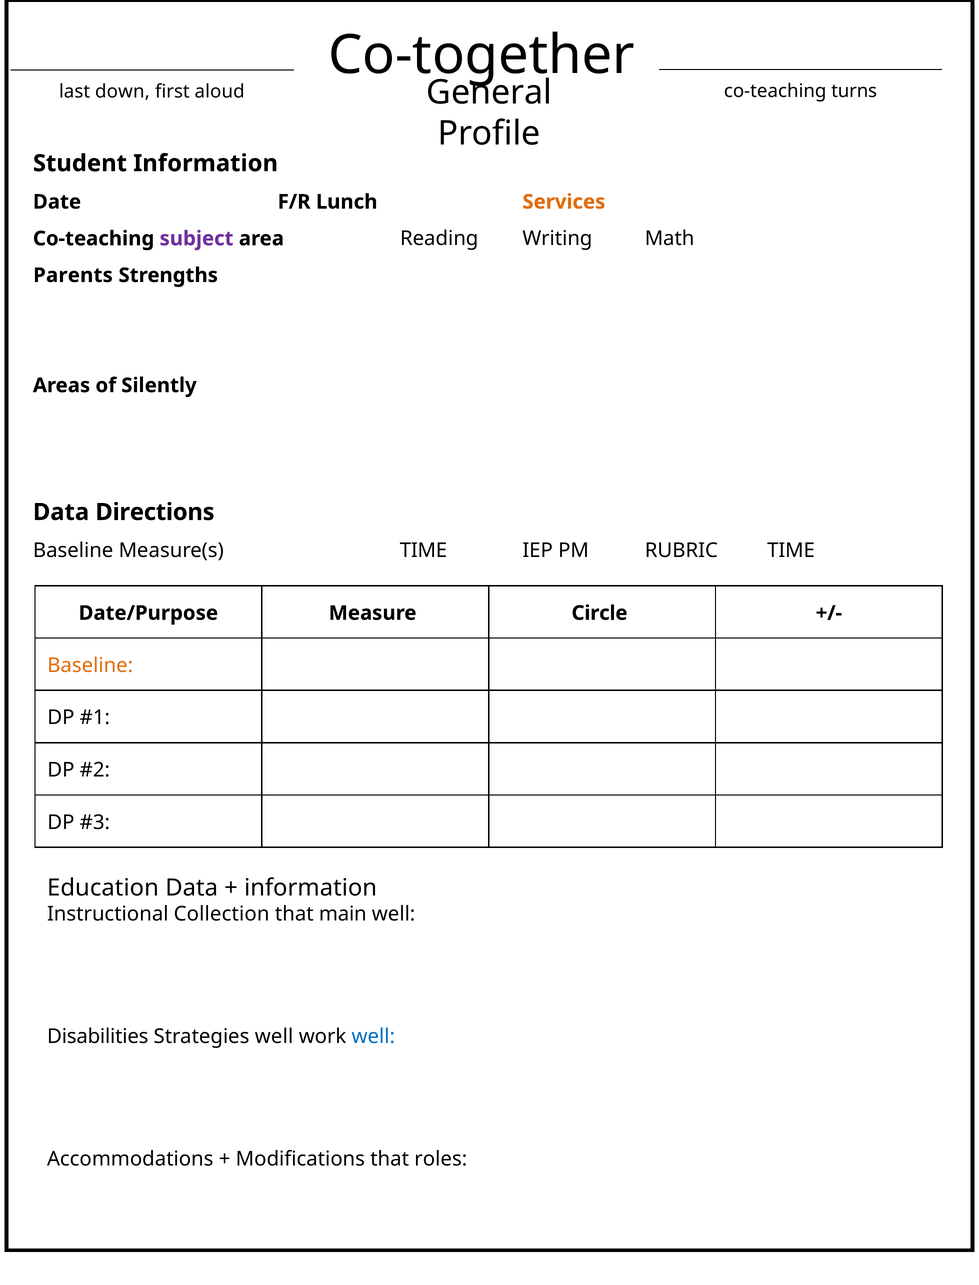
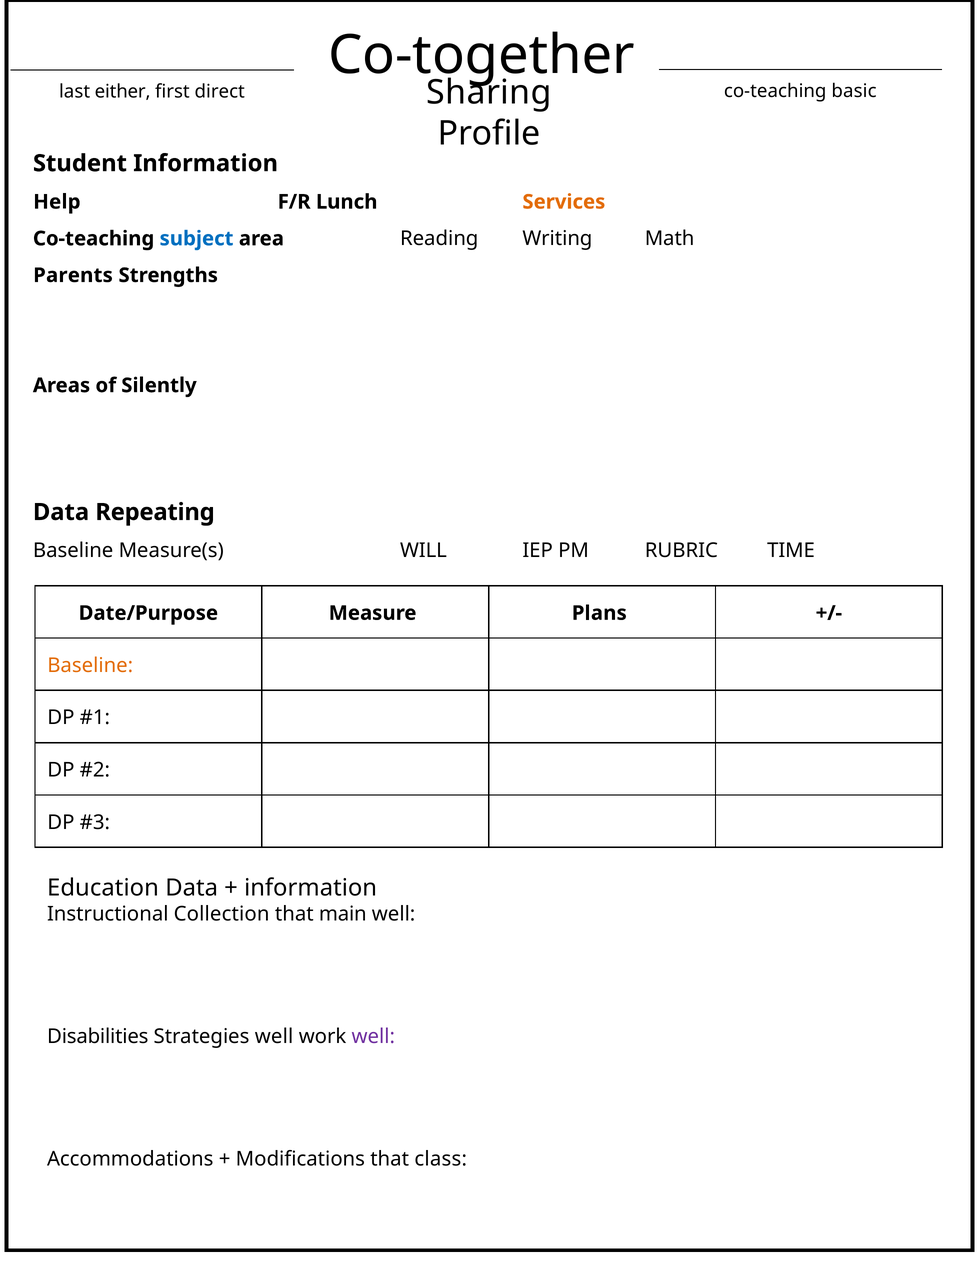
General: General -> Sharing (489, 93)
turns: turns -> basic (854, 91)
down: down -> either (123, 92)
aloud: aloud -> direct (220, 92)
Date: Date -> Help (57, 202)
subject colour: purple -> blue (197, 239)
Directions: Directions -> Repeating (155, 512)
Measure(s TIME: TIME -> WILL (423, 551)
Circle: Circle -> Plans (599, 613)
well colour: blue -> purple (373, 1036)
roles: roles -> class (441, 1159)
